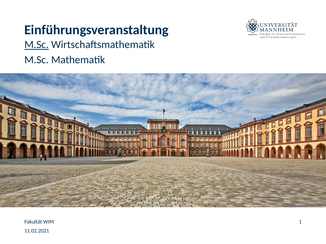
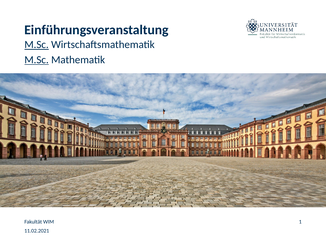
M.Sc underline: none -> present (37, 60)
